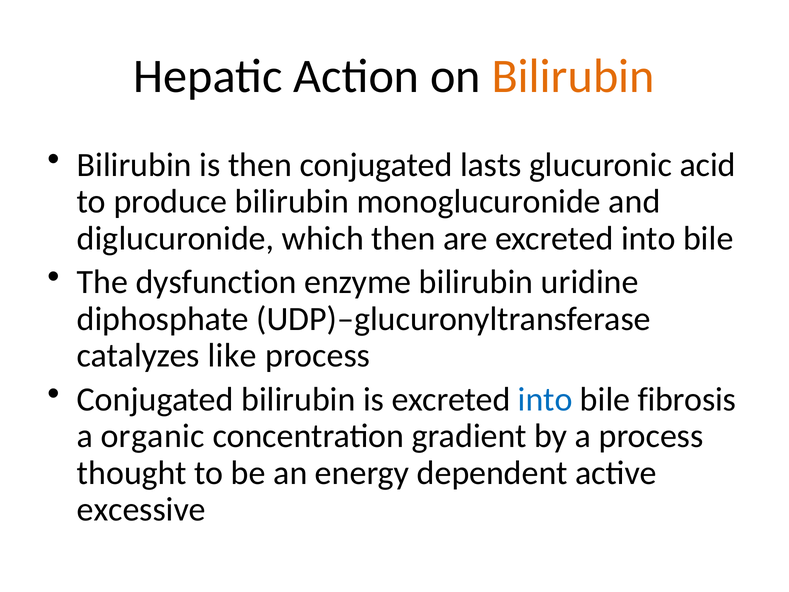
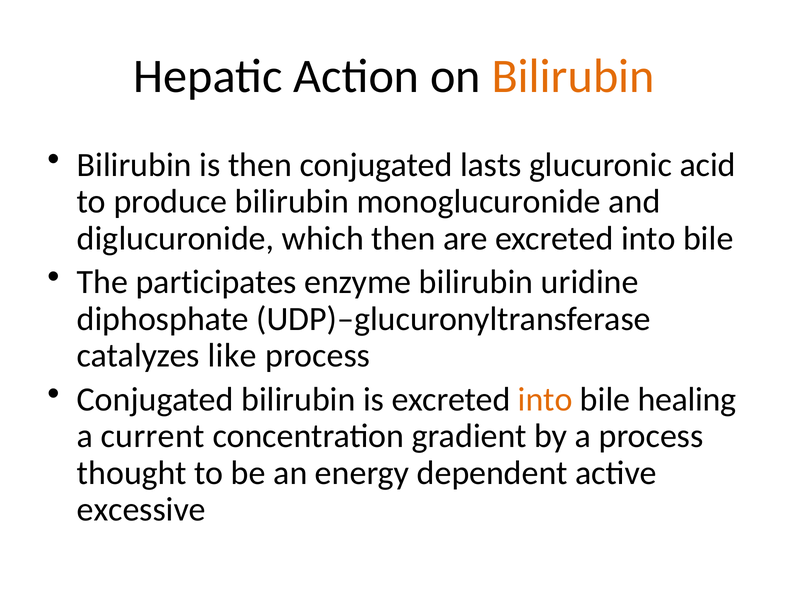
dysfunction: dysfunction -> participates (216, 282)
into colour: blue -> orange (545, 399)
fibrosis: fibrosis -> healing (687, 399)
organic: organic -> current (153, 436)
